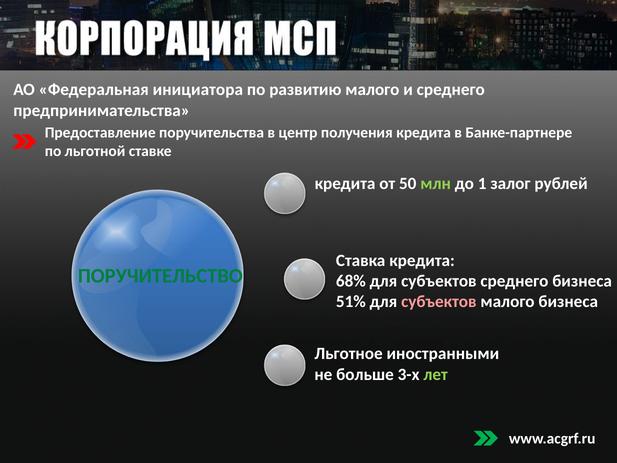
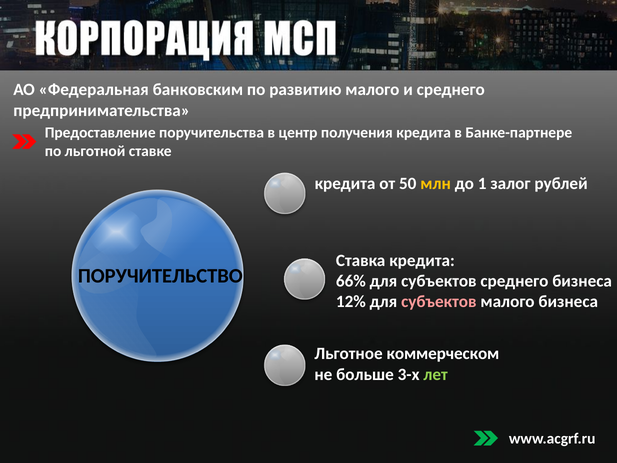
инициатора: инициатора -> банковским (198, 90)
млн colour: light green -> yellow (436, 184)
ПОРУЧИТЕЛЬСТВО colour: green -> black (160, 276)
68%: 68% -> 66% (351, 281)
51%: 51% -> 12% (351, 302)
иностранными: иностранными -> коммерческом (443, 354)
